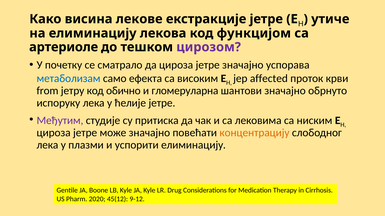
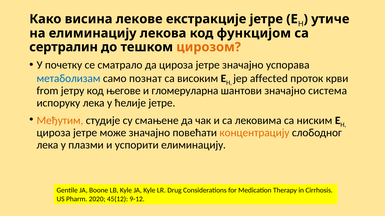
артериоле: артериоле -> сертралин (64, 47)
цирозом colour: purple -> orange (209, 47)
ефекта: ефекта -> познат (145, 79)
обично: обично -> његове (123, 91)
обрнуто: обрнуто -> система (328, 91)
Међутим colour: purple -> orange (60, 121)
притиска: притиска -> смањене (157, 121)
